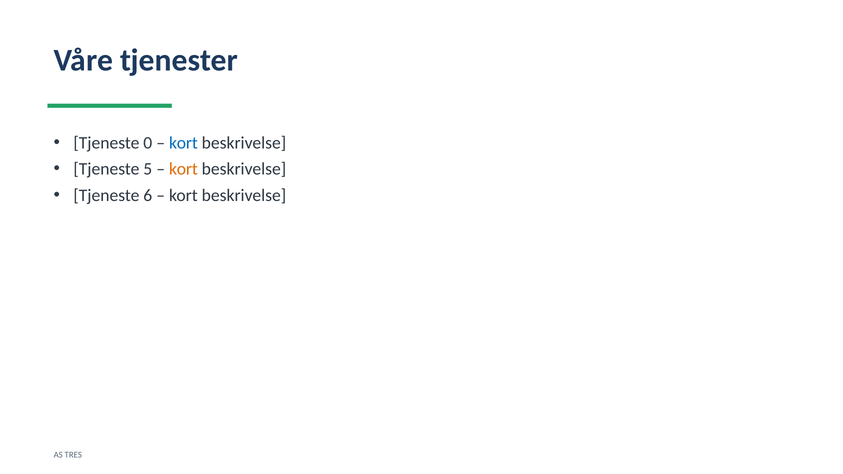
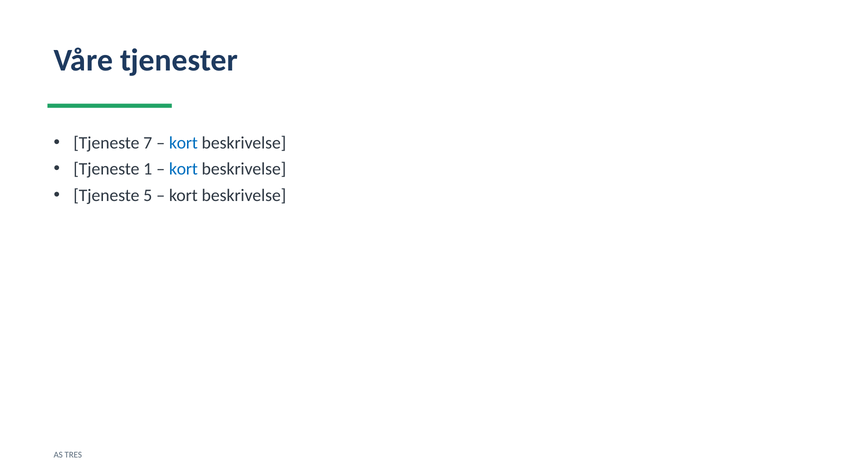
0: 0 -> 7 (148, 143)
5: 5 -> 1 (148, 169)
kort colour: orange -> blue (183, 169)
6: 6 -> 5 (148, 195)
